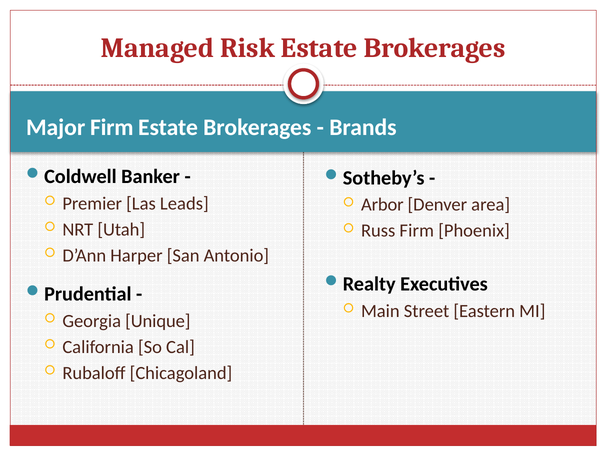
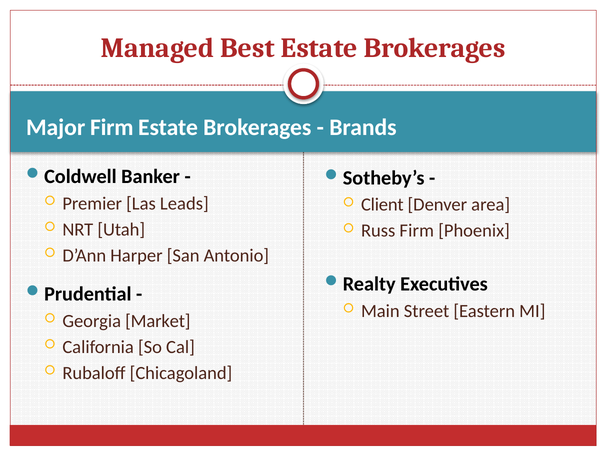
Risk: Risk -> Best (247, 48)
Arbor: Arbor -> Client (382, 204)
Unique: Unique -> Market (158, 320)
